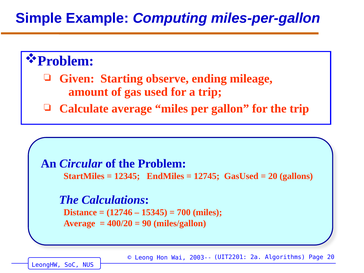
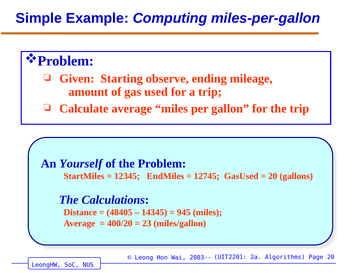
Circular: Circular -> Yourself (81, 164)
12746: 12746 -> 48405 (119, 212)
15345: 15345 -> 14345 (154, 212)
700: 700 -> 945 (184, 212)
90: 90 -> 23 (147, 223)
